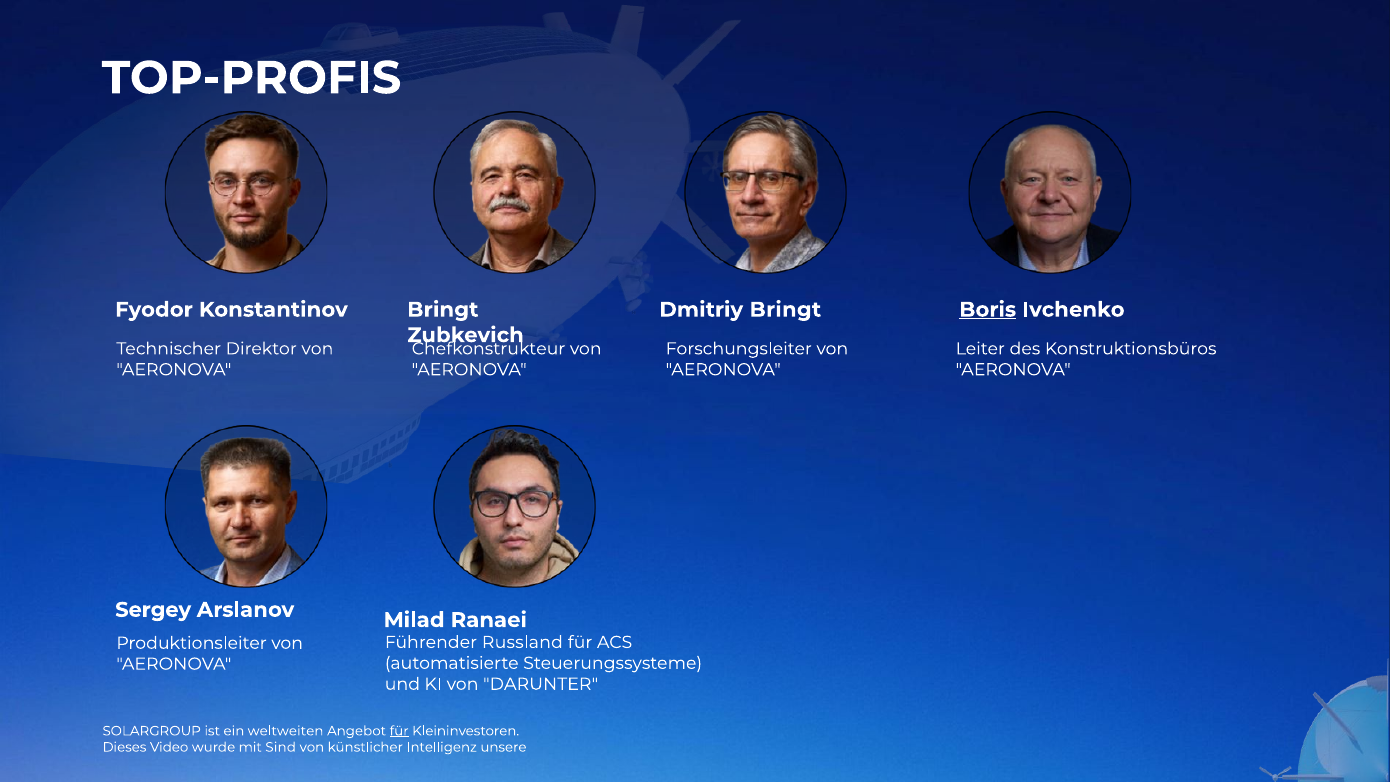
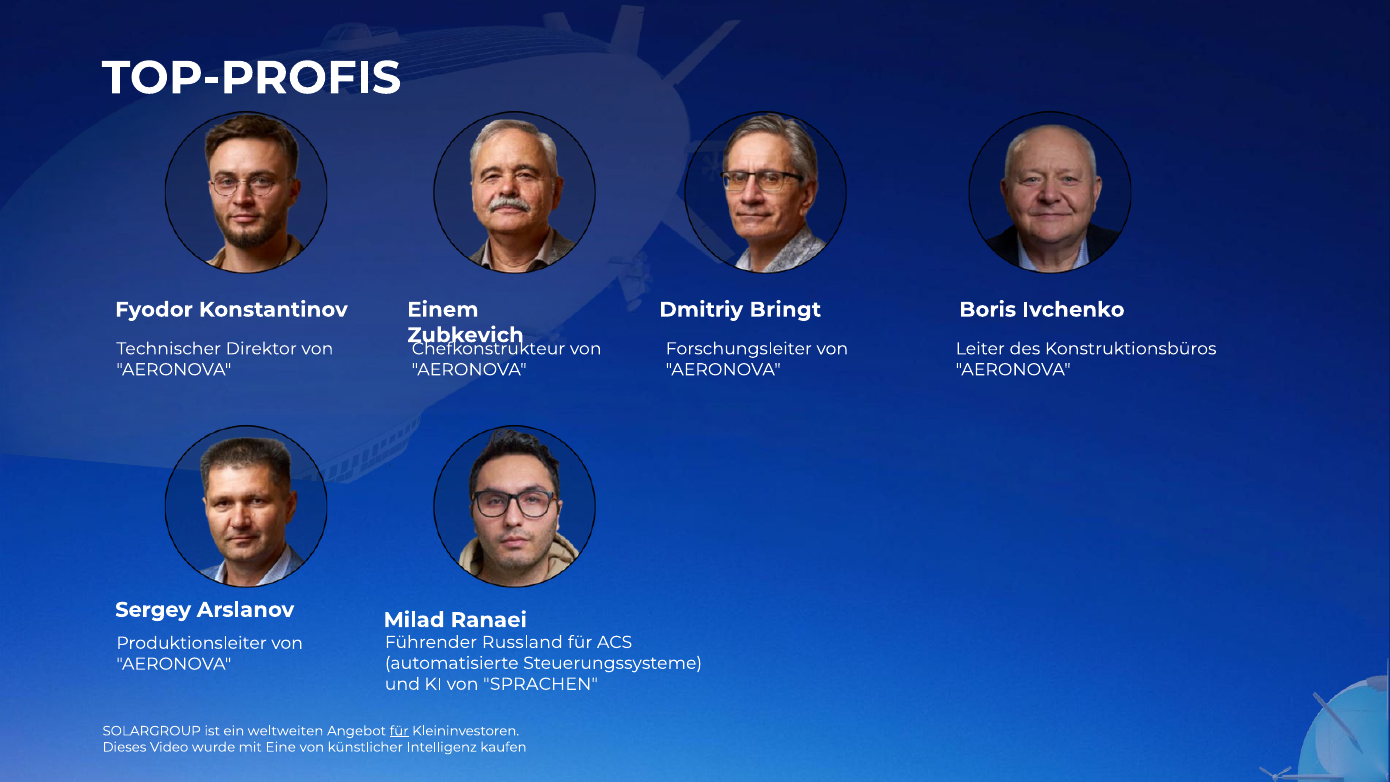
Bringt: Bringt -> Einem (443, 310)
Boris underline: present -> none (988, 310)
DARUNTER: DARUNTER -> SPRACHEN (541, 684)
Sind: Sind -> Eine (281, 747)
unsere: unsere -> kaufen (503, 747)
